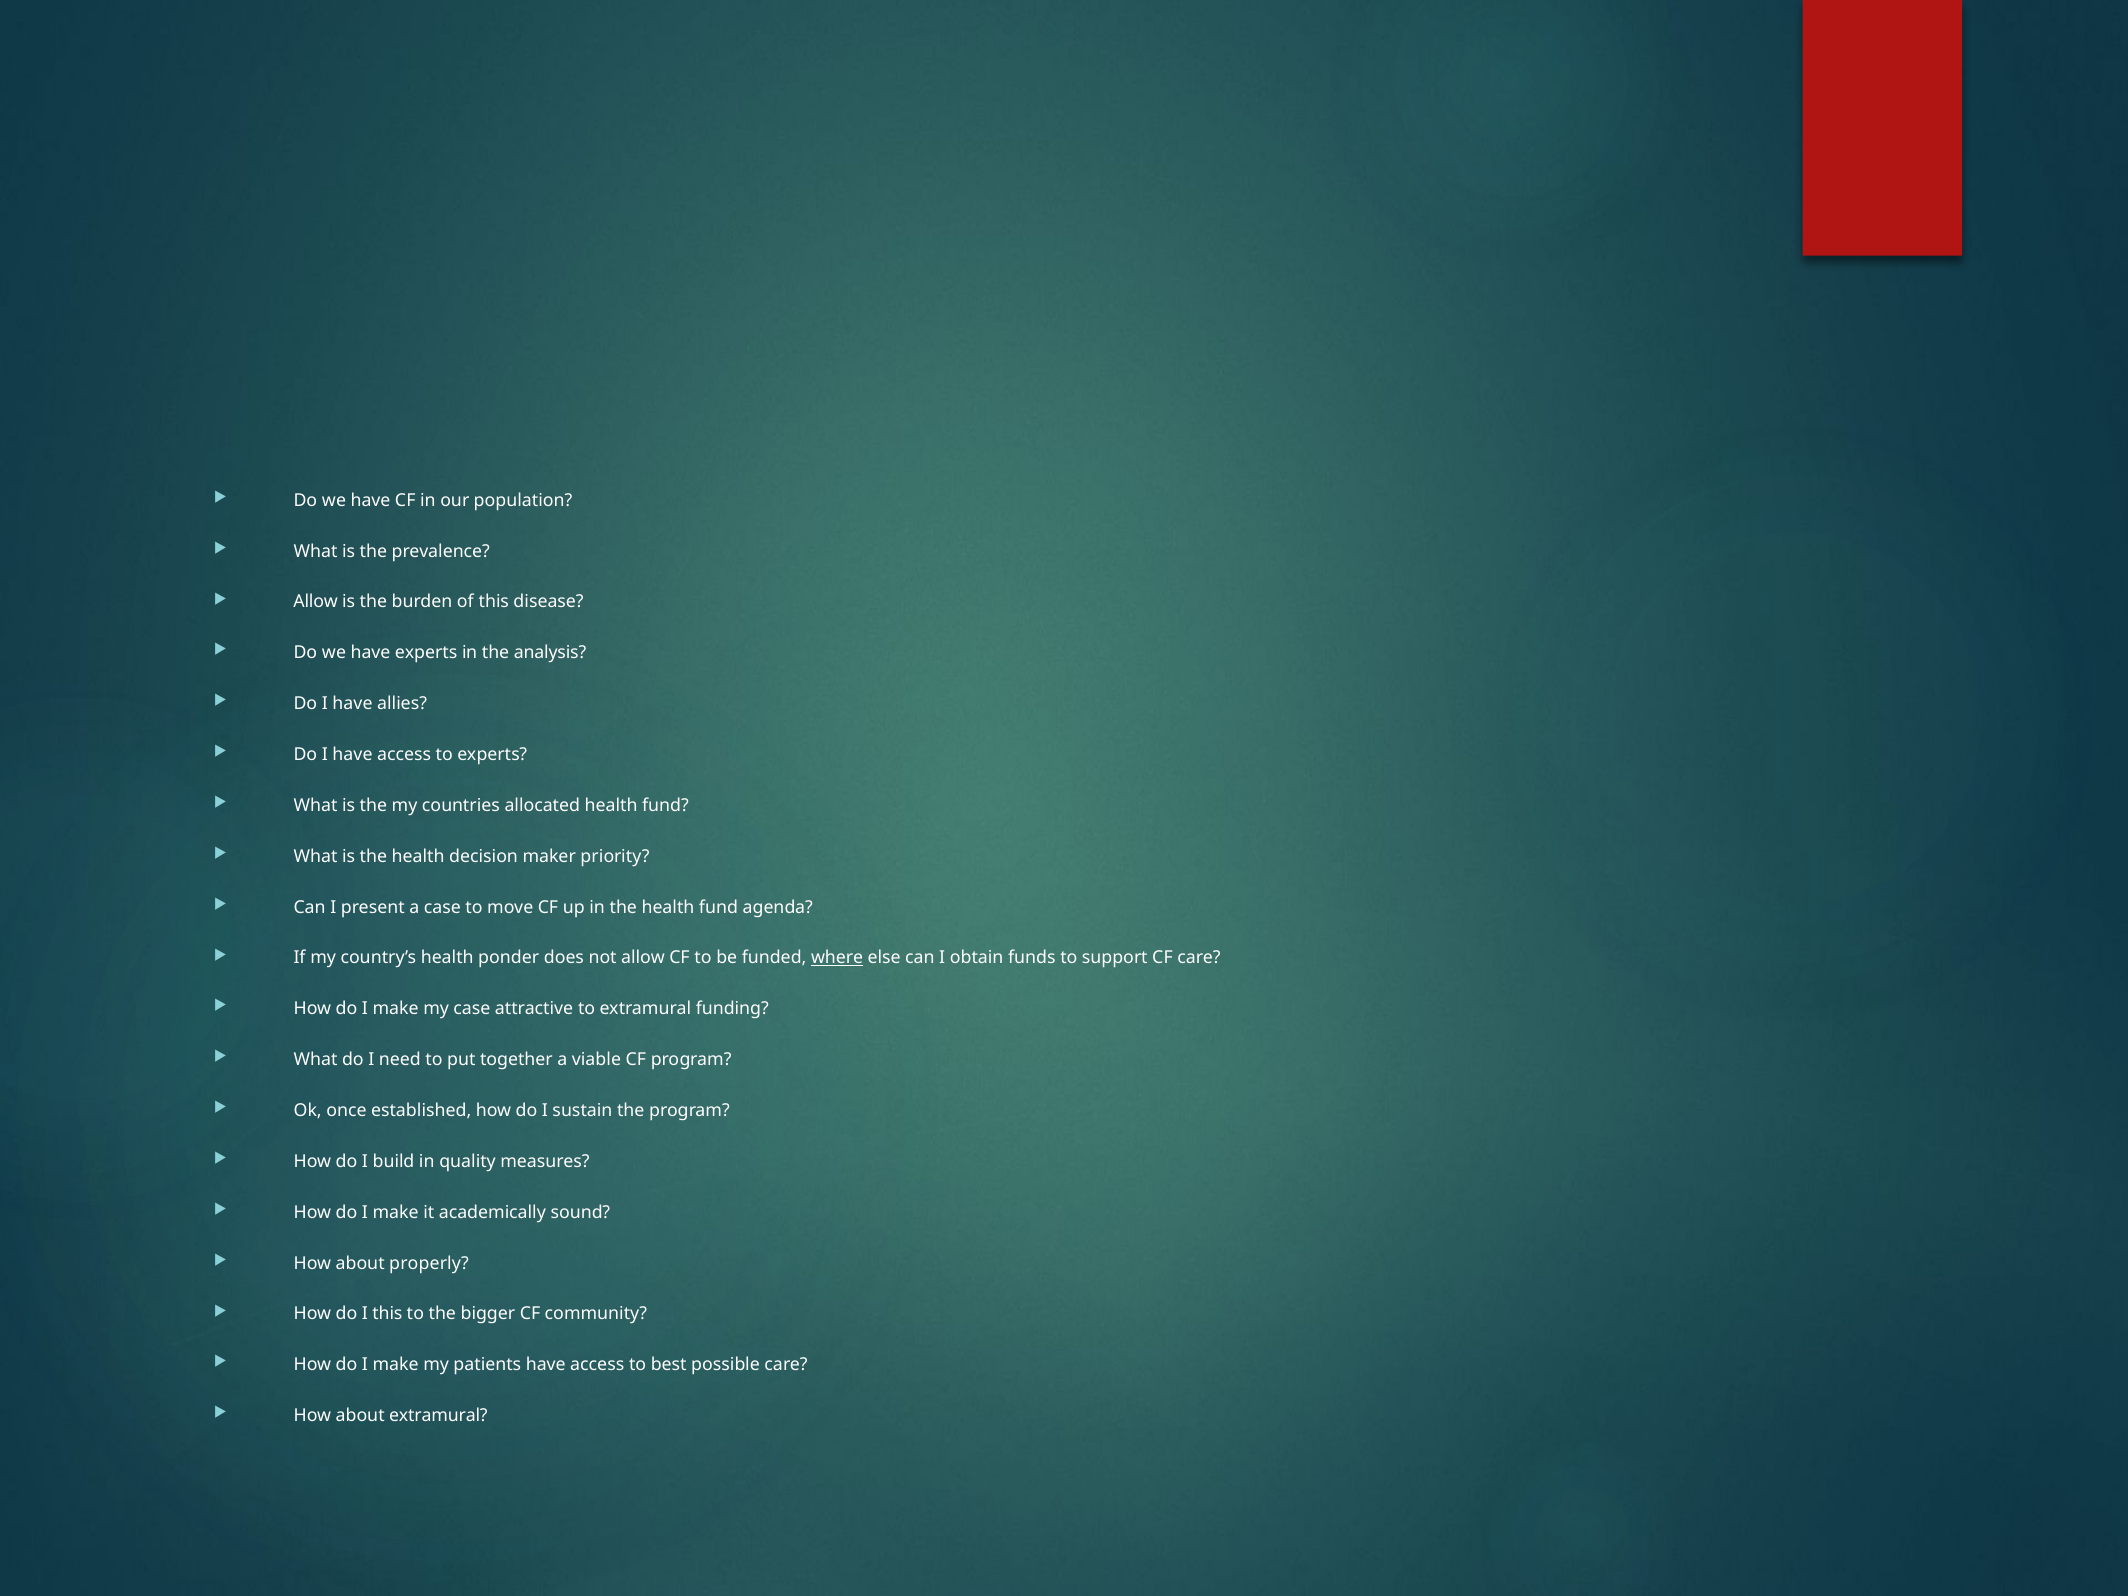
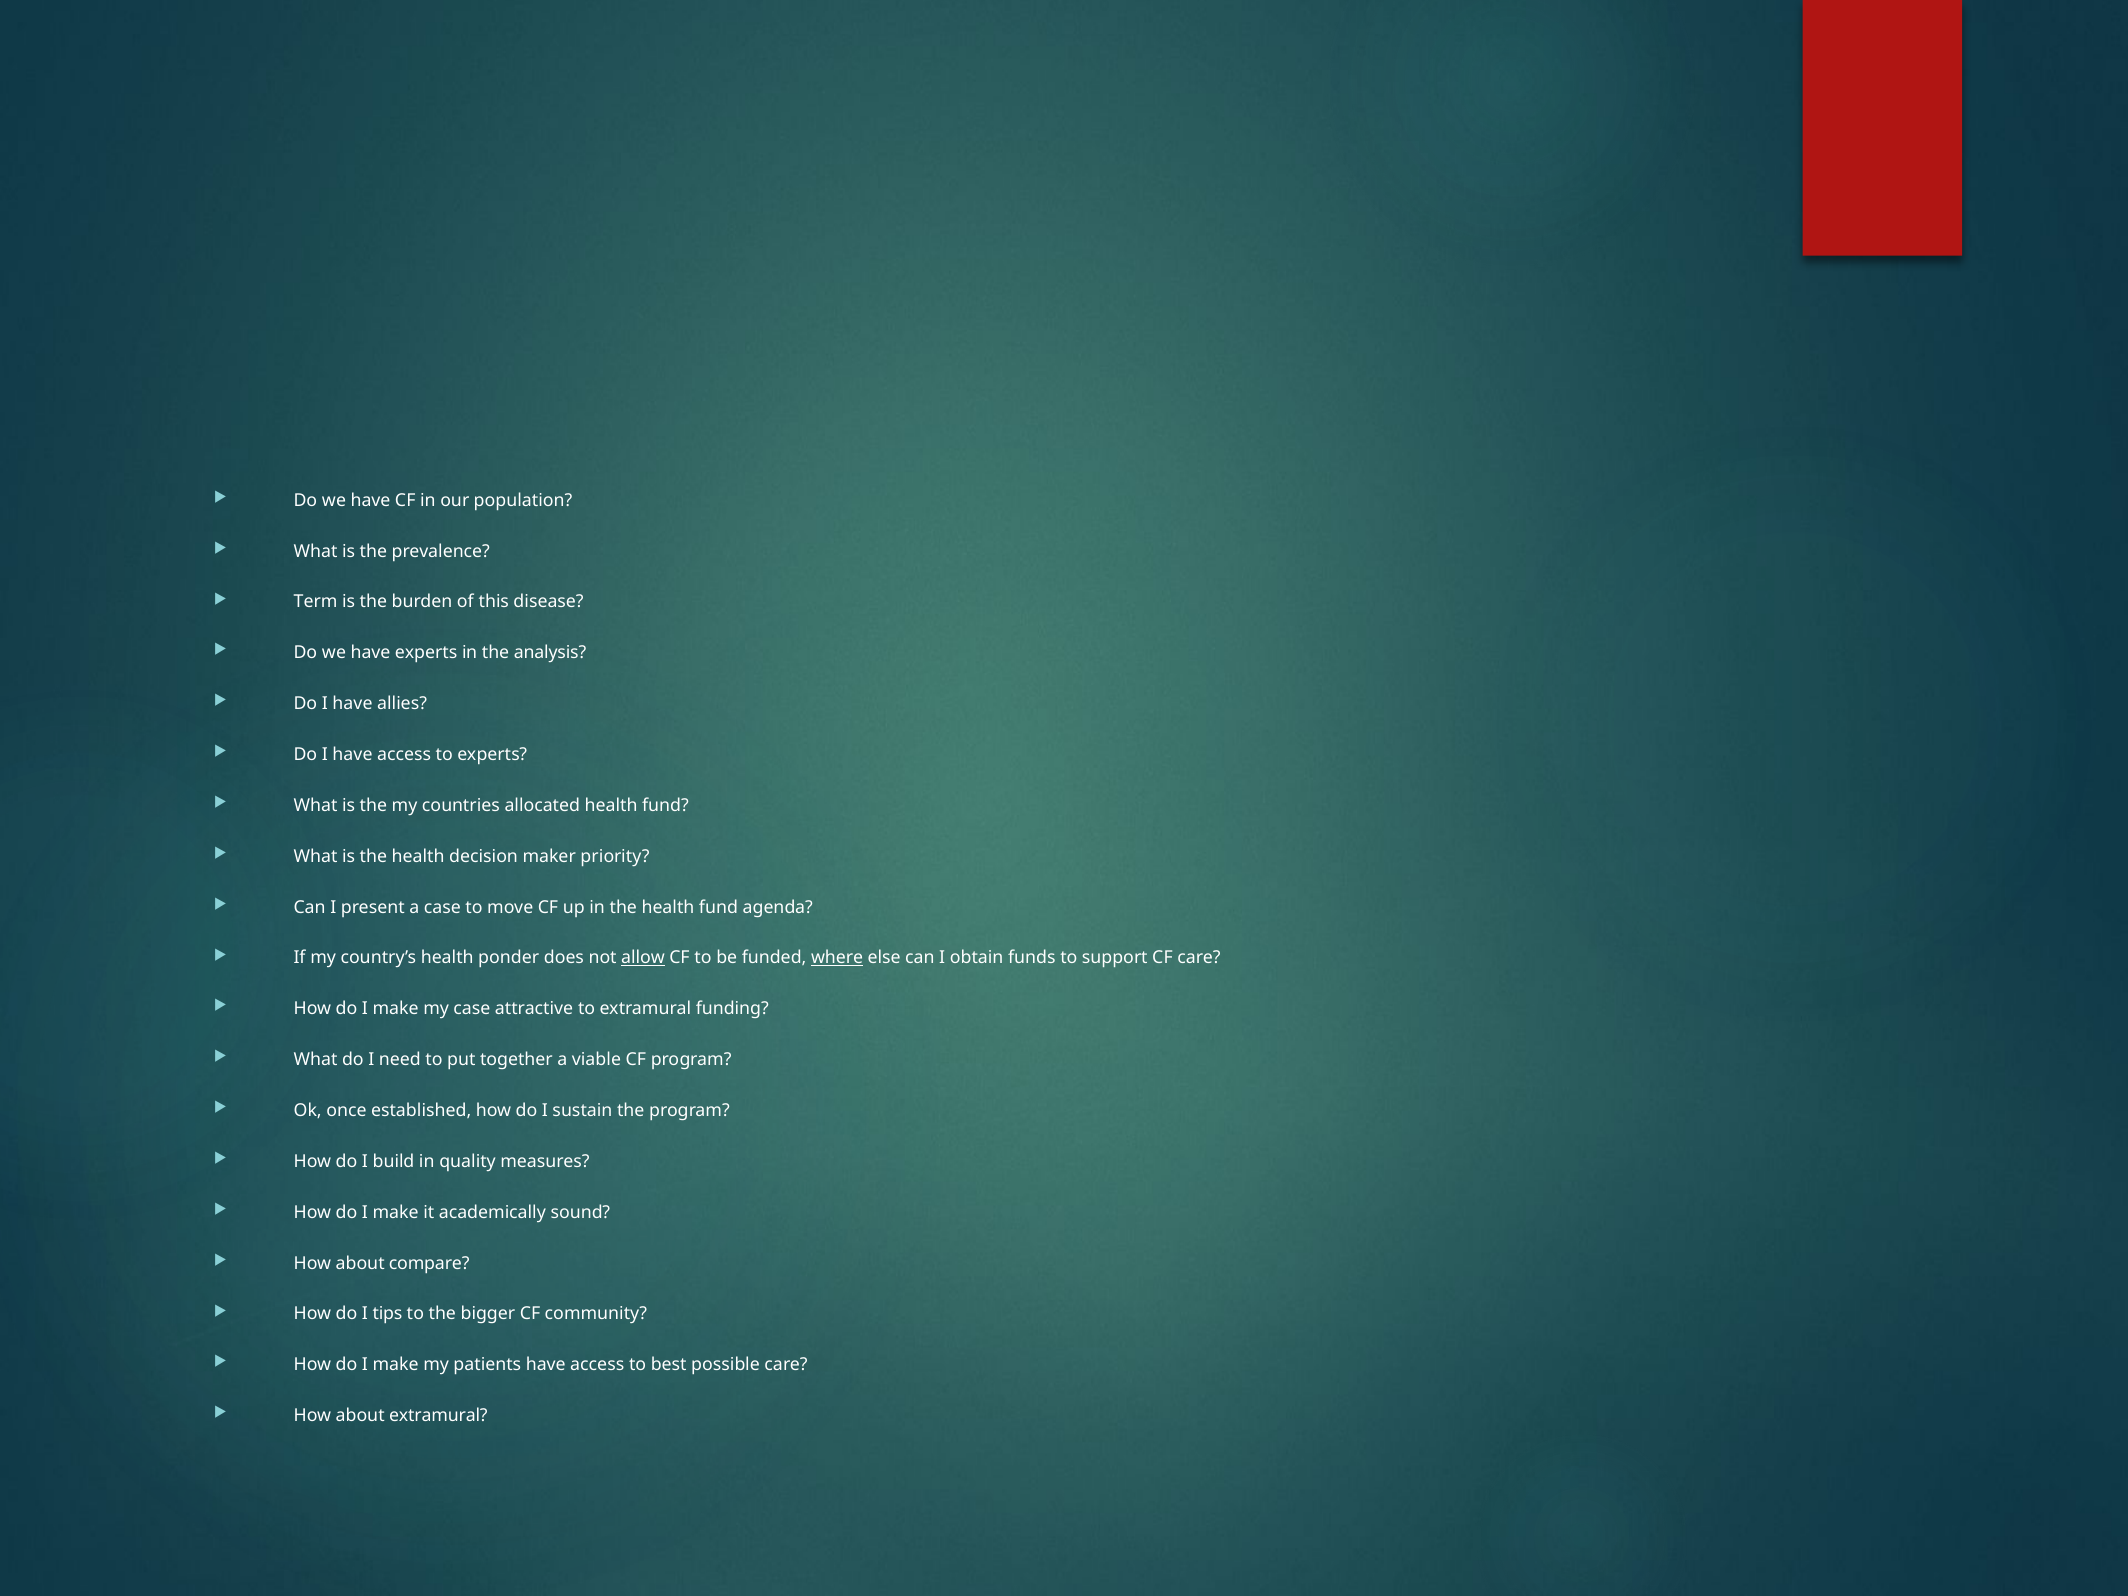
Allow: Allow -> Term (316, 602)
allow underline: none -> present (643, 958)
properly: properly -> compare (429, 1263)
I this: this -> tips (387, 1314)
